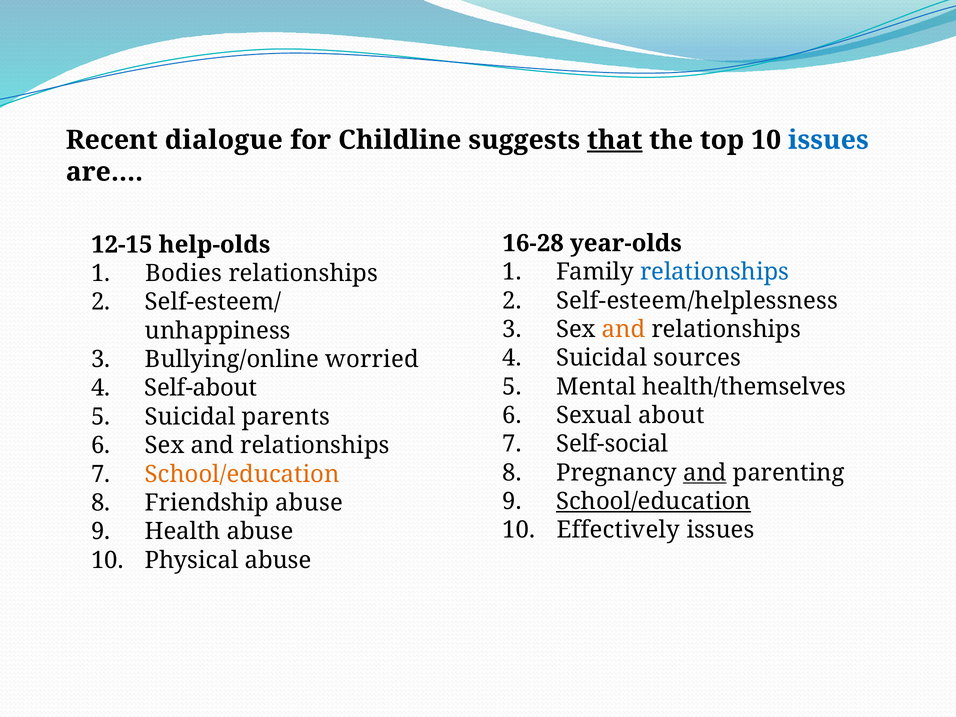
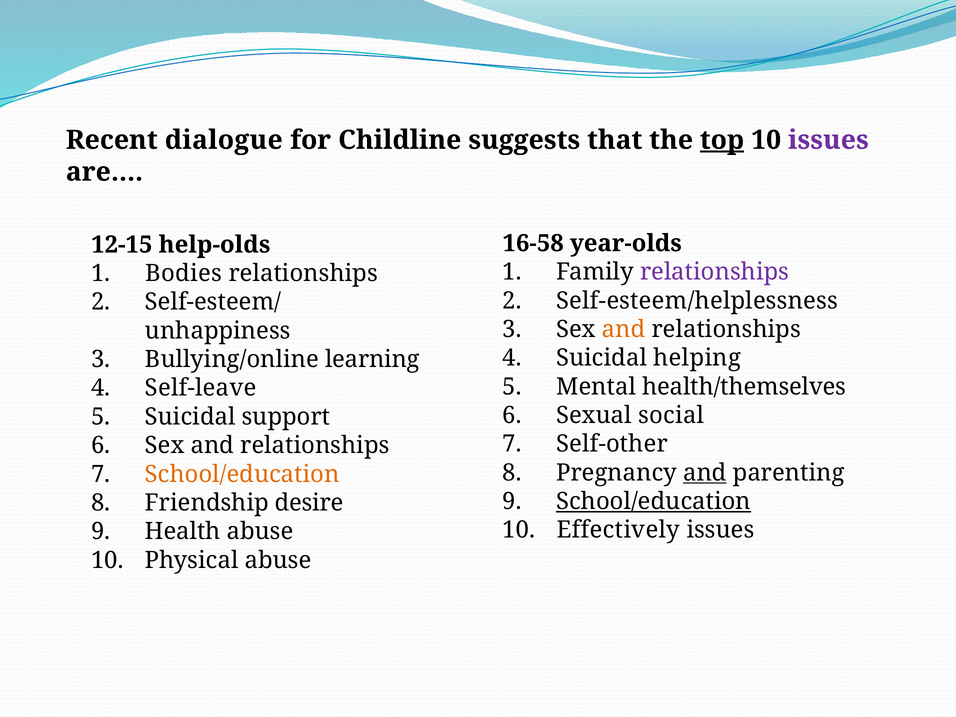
that underline: present -> none (615, 140)
top underline: none -> present (722, 140)
issues colour: blue -> purple (828, 140)
16-28: 16-28 -> 16-58 (533, 243)
relationships colour: blue -> purple (715, 272)
sources: sources -> helping (697, 358)
worried: worried -> learning (372, 359)
Self-about: Self-about -> Self-leave (201, 388)
about: about -> social (671, 415)
parents: parents -> support (286, 417)
Self-social: Self-social -> Self-other (612, 444)
Friendship abuse: abuse -> desire (309, 503)
